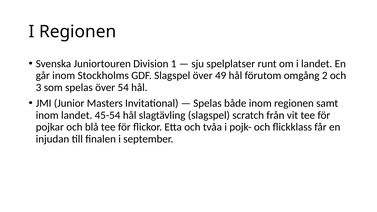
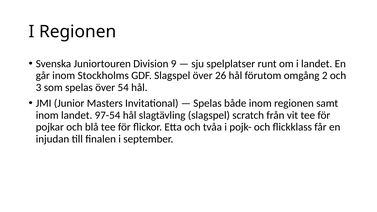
1: 1 -> 9 (174, 64)
49: 49 -> 26 (221, 76)
45-54: 45-54 -> 97-54 (108, 115)
